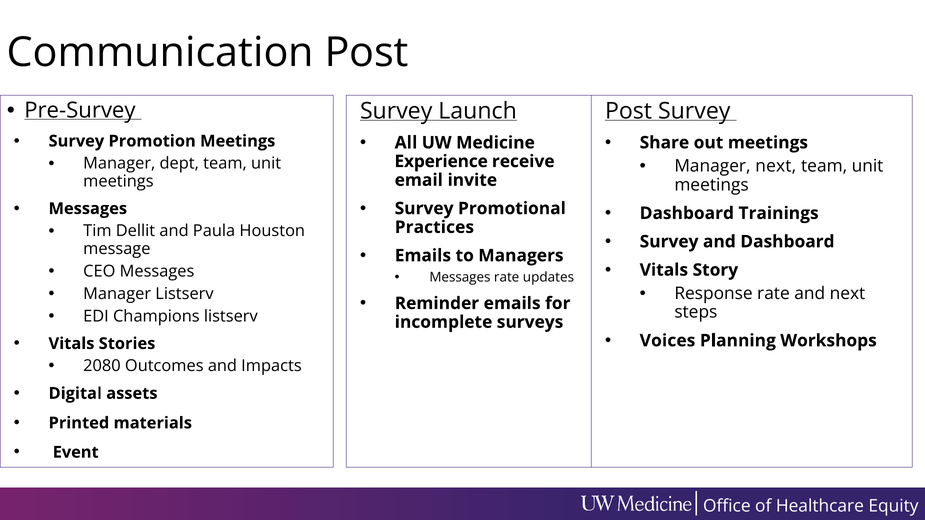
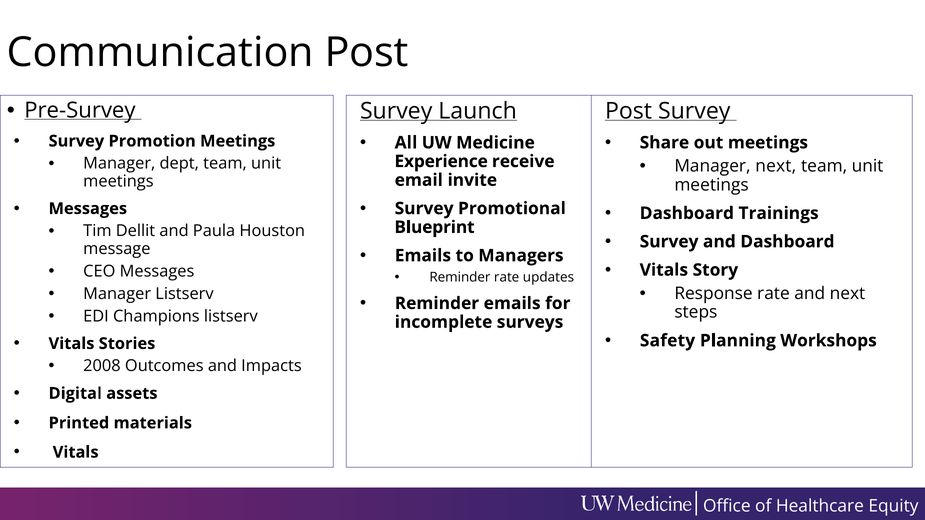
Practices: Practices -> Blueprint (434, 227)
Messages: Messages -> Reminder (460, 277)
Voices: Voices -> Safety (667, 341)
2080: 2080 -> 2008 (102, 366)
Event: Event -> Vitals (76, 453)
